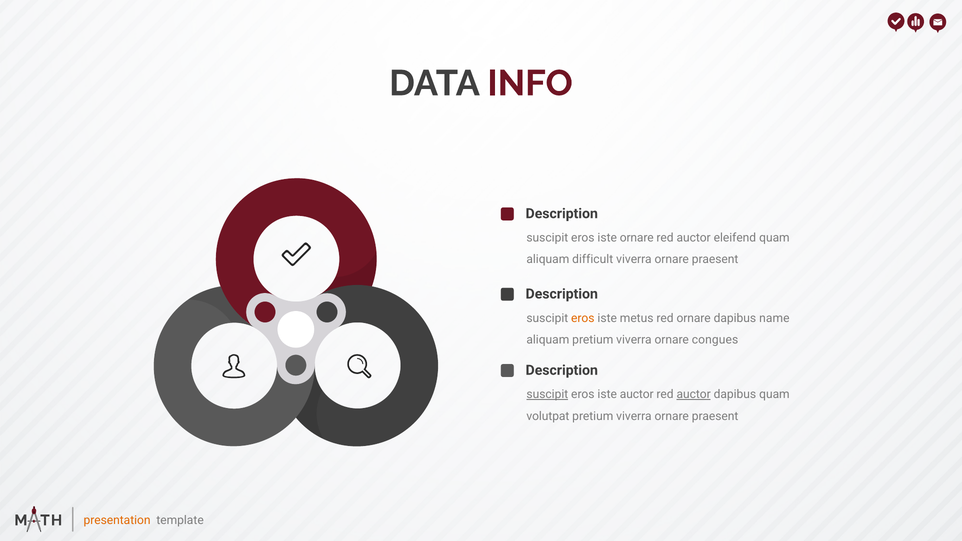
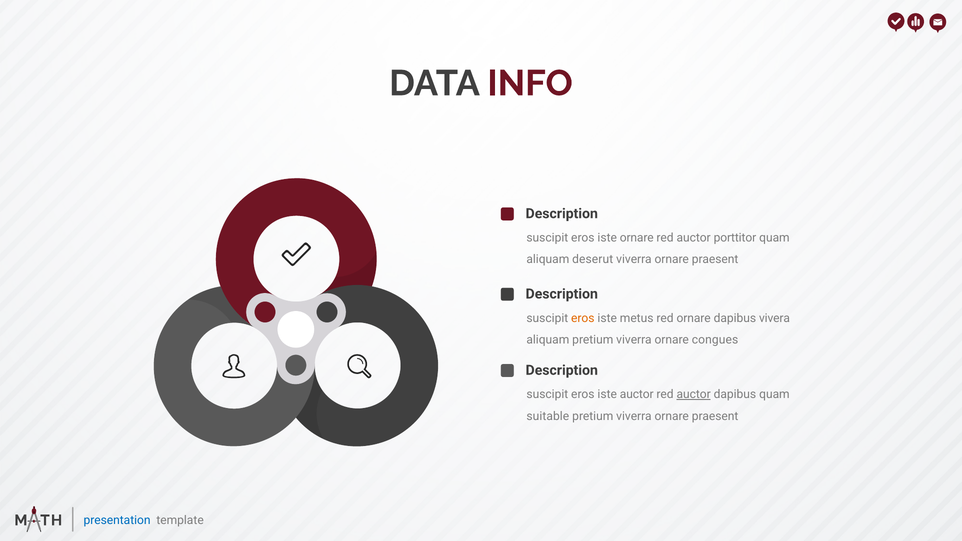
eleifend: eleifend -> porttitor (735, 238)
difficult: difficult -> deserut (593, 259)
name: name -> vivera (774, 318)
suscipit underline: present -> none (547, 394)
volutpat: volutpat -> suitable (548, 416)
presentation colour: orange -> blue (117, 520)
